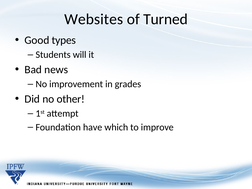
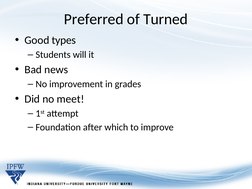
Websites: Websites -> Preferred (94, 19)
other: other -> meet (71, 99)
have: have -> after (93, 127)
